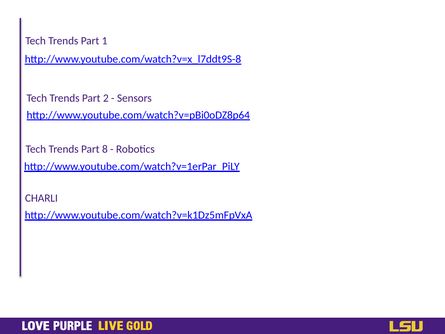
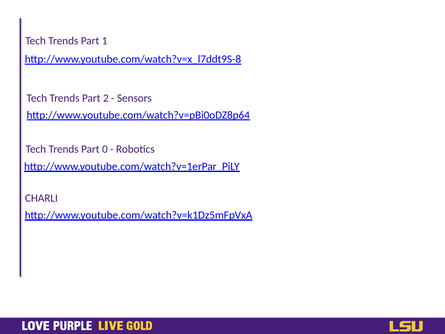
8: 8 -> 0 (105, 149)
